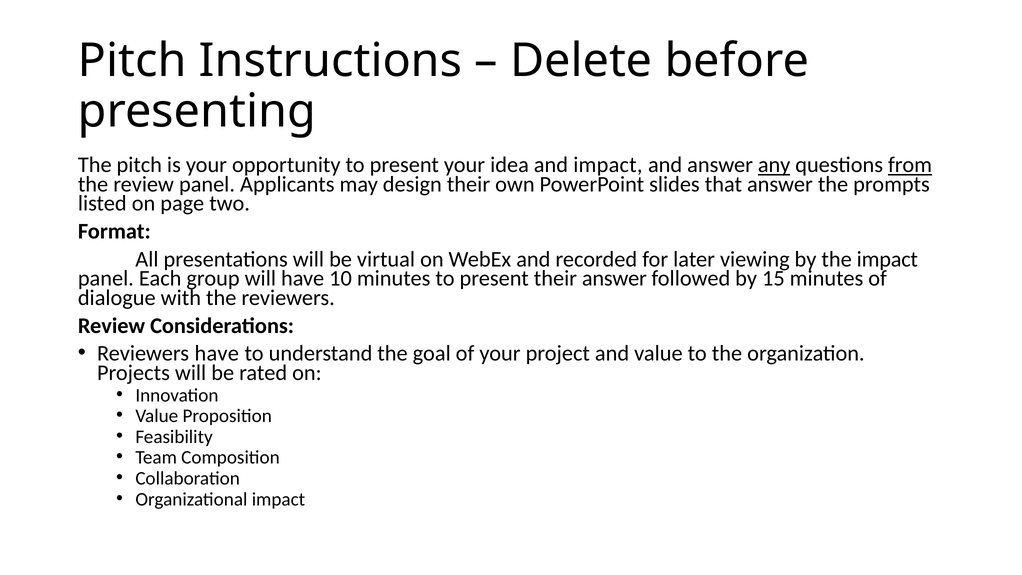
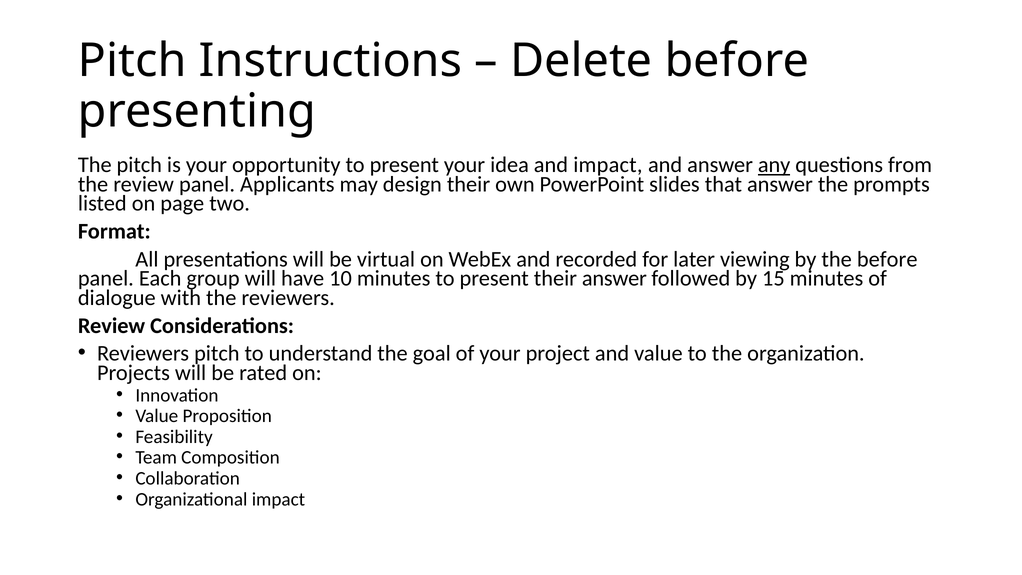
from underline: present -> none (910, 165)
the impact: impact -> before (887, 259)
Reviewers have: have -> pitch (217, 353)
